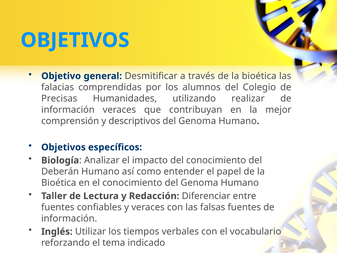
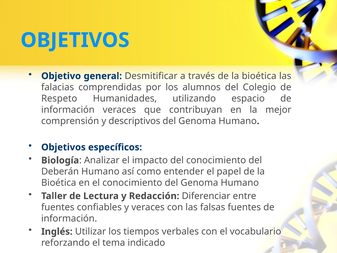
Precisas: Precisas -> Respeto (59, 98)
realizar: realizar -> espacio (248, 98)
